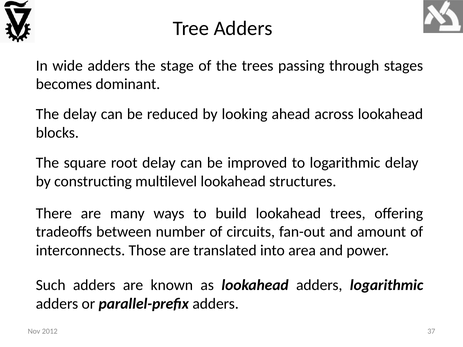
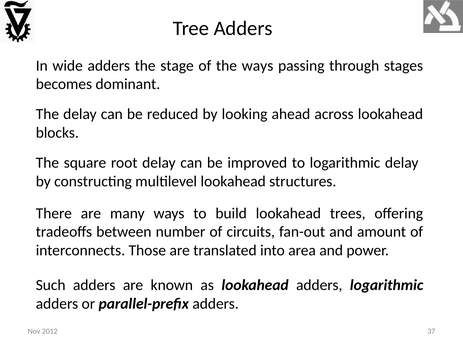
the trees: trees -> ways (258, 66)
